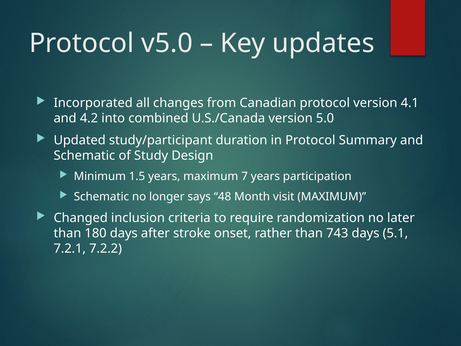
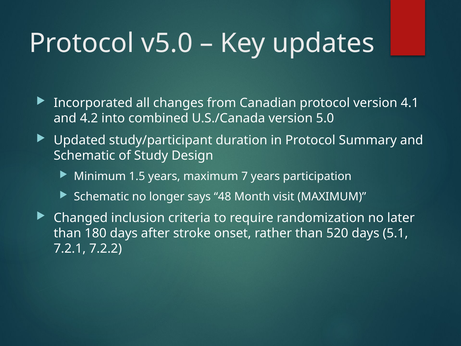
743: 743 -> 520 (337, 233)
